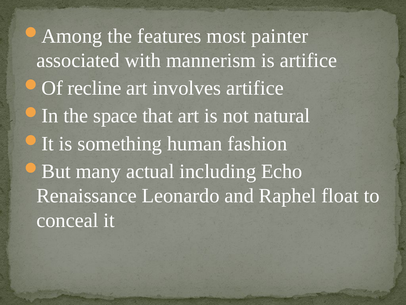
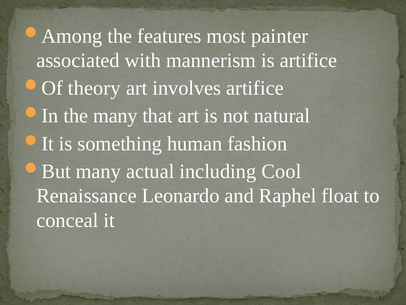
recline: recline -> theory (94, 88)
the space: space -> many (115, 116)
Echo: Echo -> Cool (281, 171)
